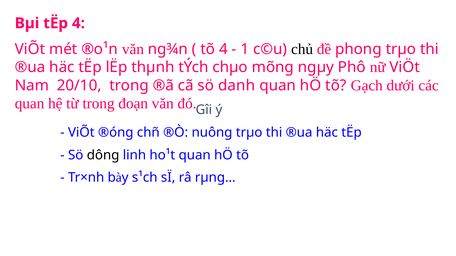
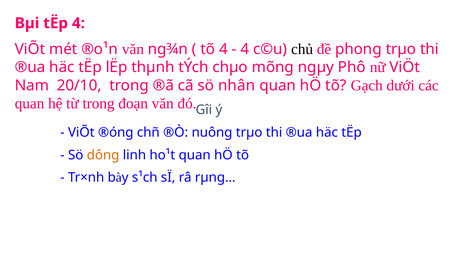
1: 1 -> 4 (245, 49)
danh: danh -> nhân (237, 86)
dông colour: black -> orange (103, 155)
